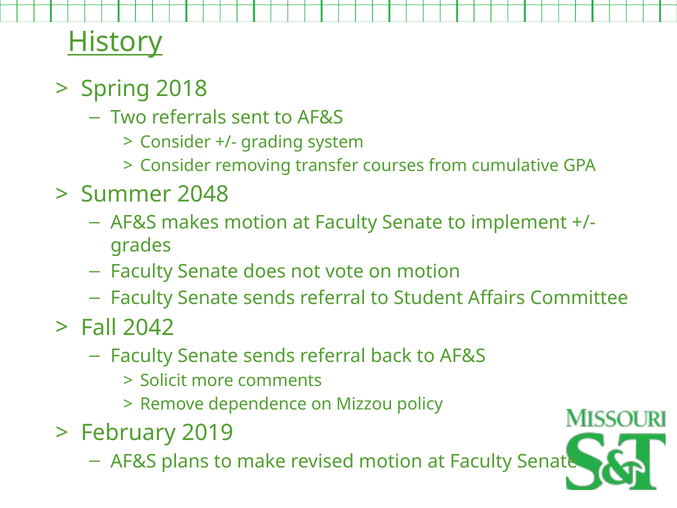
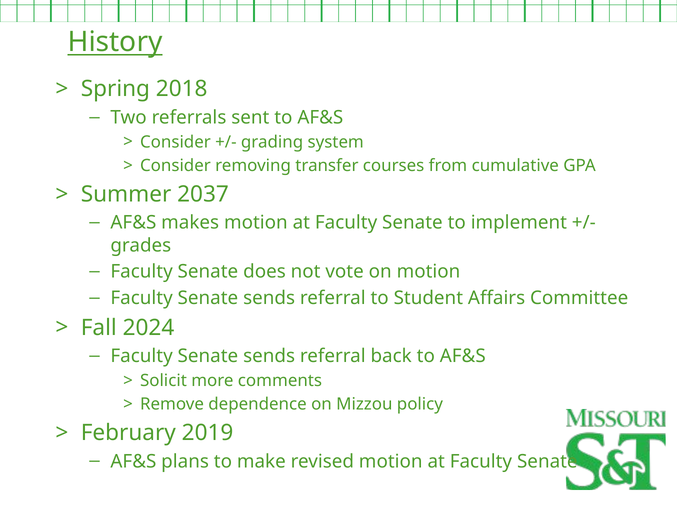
2048: 2048 -> 2037 (203, 194)
2042: 2042 -> 2024 (148, 327)
